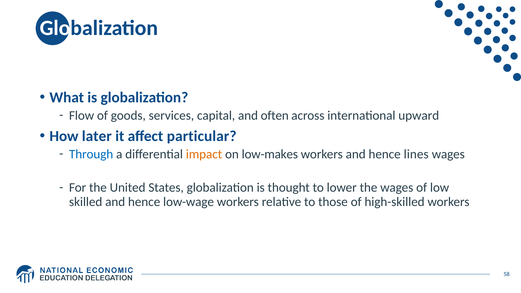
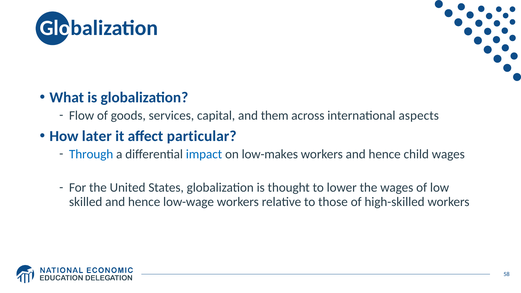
often: often -> them (275, 116)
upward: upward -> aspects (419, 116)
impact colour: orange -> blue (204, 154)
lines: lines -> child (416, 154)
